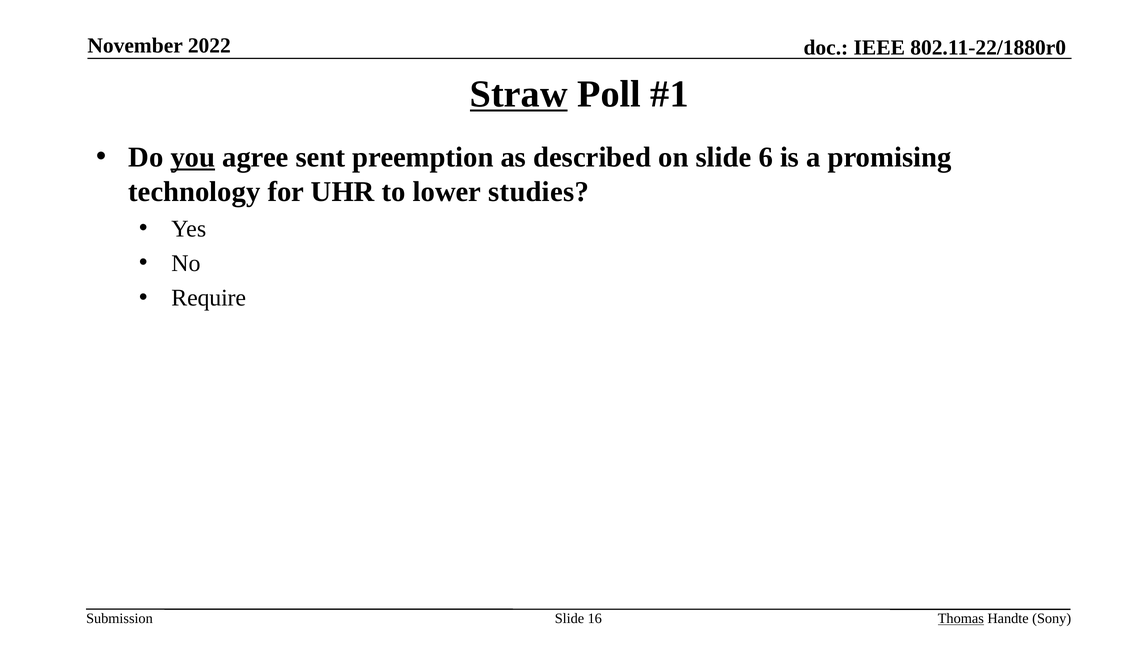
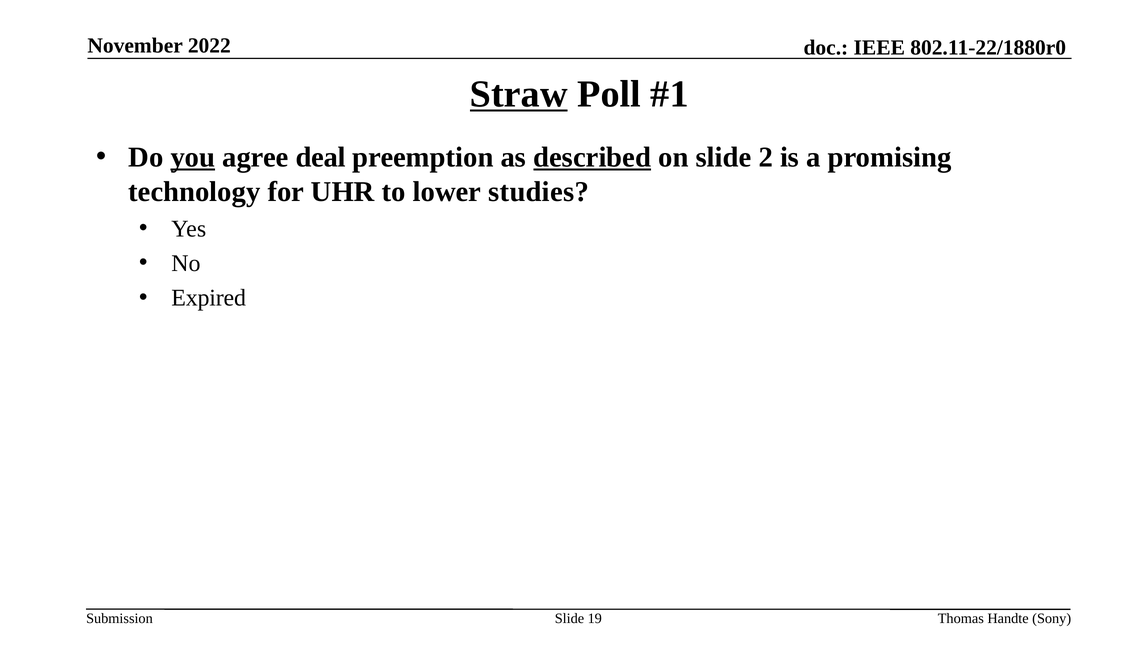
sent: sent -> deal (321, 157)
described underline: none -> present (592, 157)
6: 6 -> 2 (766, 157)
Require: Require -> Expired (209, 298)
16: 16 -> 19 (595, 619)
Thomas underline: present -> none (961, 619)
